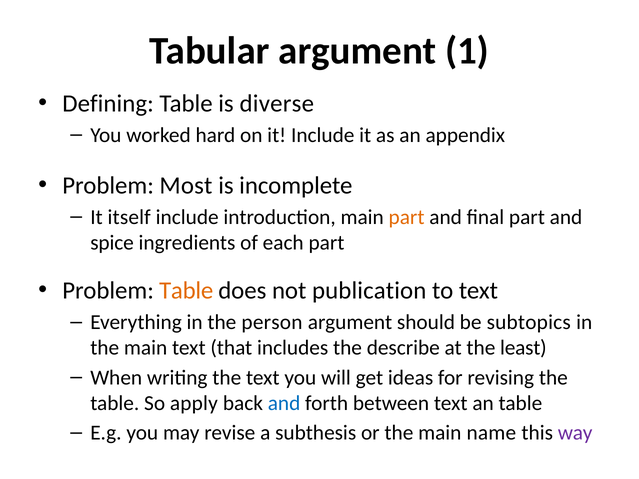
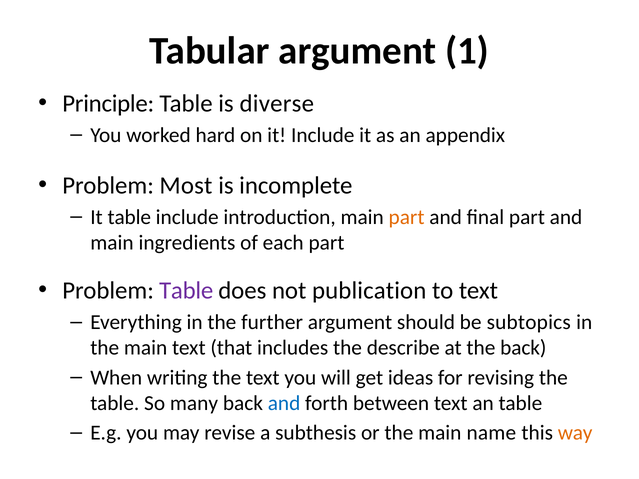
Defining: Defining -> Principle (108, 103)
It itself: itself -> table (129, 217)
spice: spice -> main (112, 243)
Table colour: orange -> purple (186, 291)
person: person -> further (272, 322)
the least: least -> back (523, 348)
apply: apply -> many (194, 403)
way colour: purple -> orange (575, 433)
